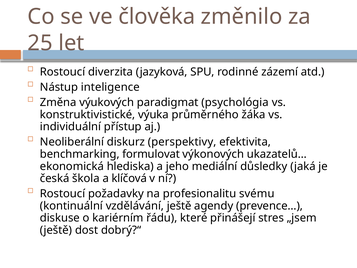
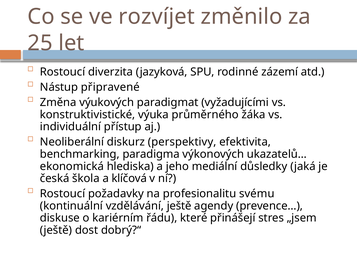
člověka: člověka -> rozvíjet (157, 17)
inteligence: inteligence -> připravené (110, 87)
psychológia: psychológia -> vyžadujícími (235, 102)
formulovat: formulovat -> paradigma (151, 154)
